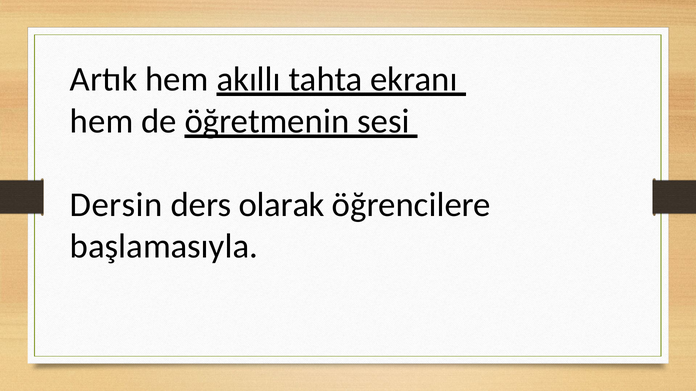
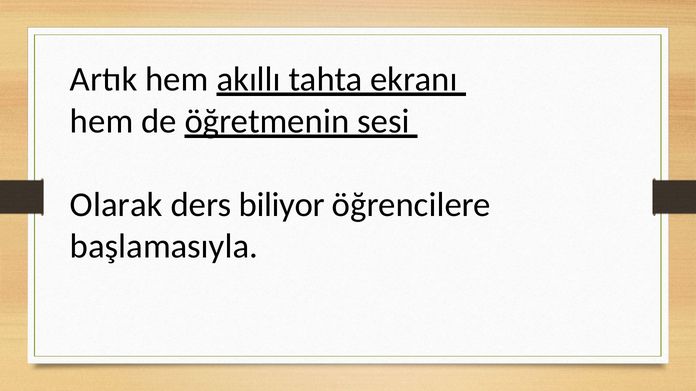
Dersin: Dersin -> Olarak (116, 205)
olarak: olarak -> biliyor (282, 205)
